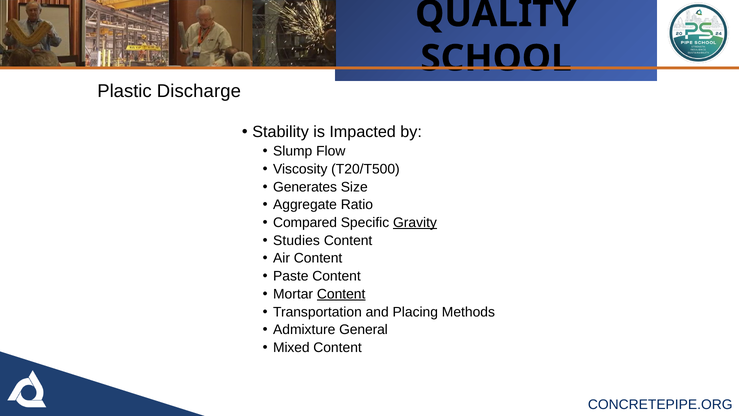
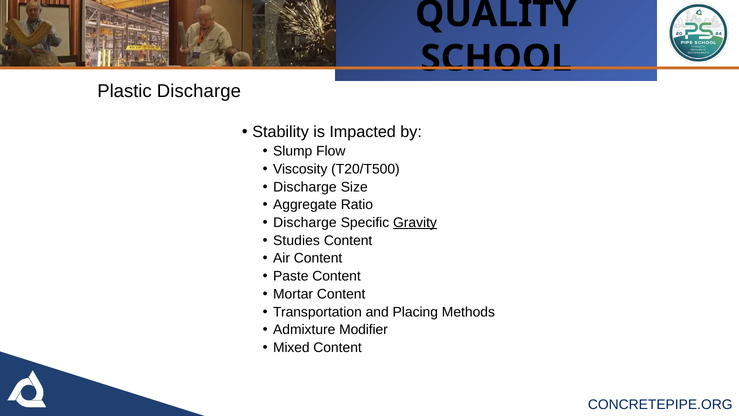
Generates: Generates -> Discharge (305, 187)
Compared: Compared -> Discharge (305, 223)
Content underline: present -> none (341, 294)
General: General -> Modifier (363, 330)
